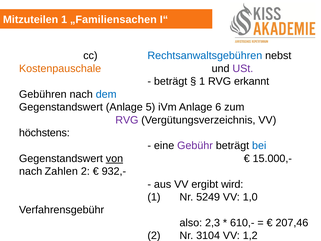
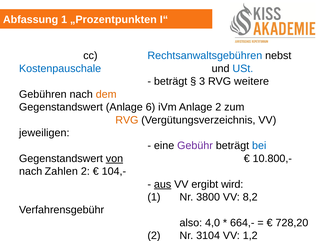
Mitzuteilen: Mitzuteilen -> Abfassung (31, 20)
„Familiensachen: „Familiensachen -> „Prozentpunkten (113, 20)
Kostenpauschale colour: orange -> blue (60, 68)
USt colour: purple -> blue (243, 68)
1: 1 -> 3 (202, 81)
erkannt: erkannt -> weitere (252, 81)
dem colour: blue -> orange (106, 94)
5: 5 -> 6 (150, 107)
Anlage 6: 6 -> 2 (218, 107)
RVG colour: purple -> orange (127, 120)
höchstens: höchstens -> jeweiligen (44, 133)
15.000,-: 15.000,- -> 10.800,- (272, 158)
932,-: 932,- -> 104,- (114, 171)
aus underline: none -> present (163, 184)
5249: 5249 -> 3800 (208, 197)
1,0: 1,0 -> 8,2 (250, 197)
2,3: 2,3 -> 4,0 (213, 223)
610,-: 610,- -> 664,- (242, 223)
207,46: 207,46 -> 728,20 (292, 223)
